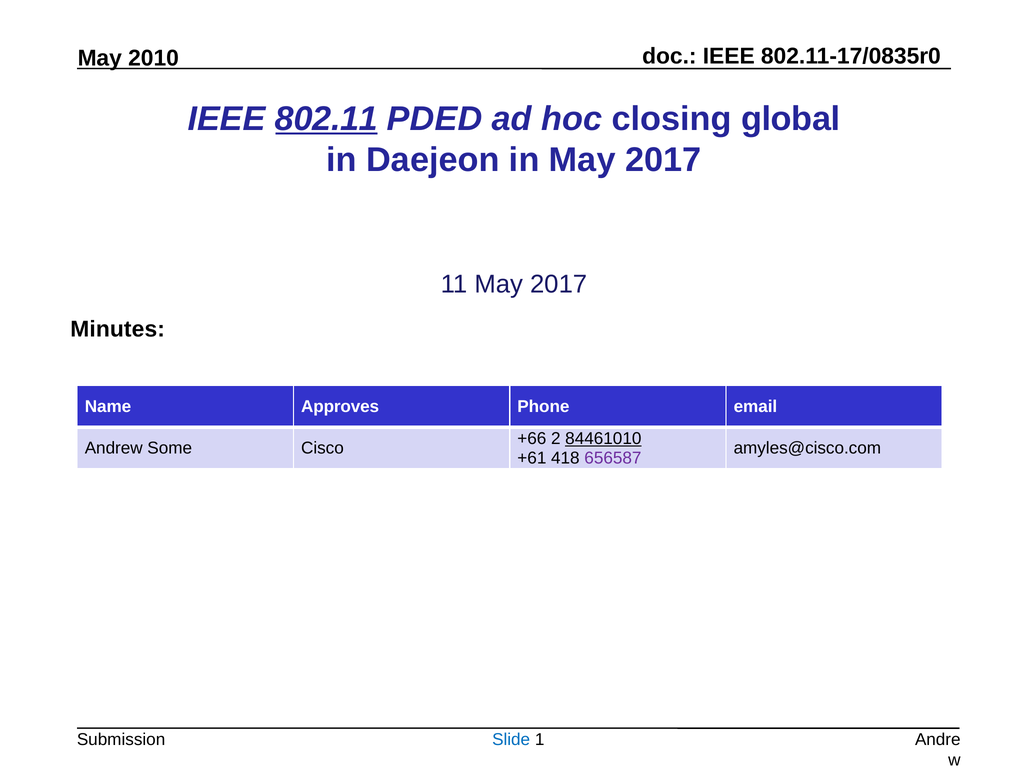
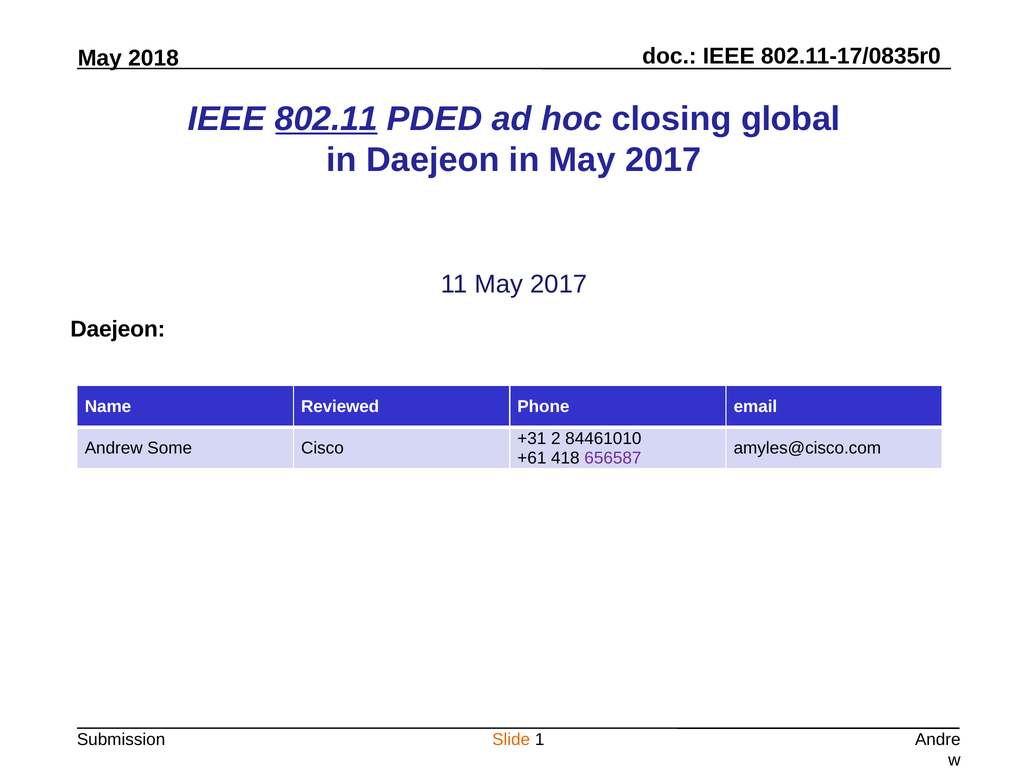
2010: 2010 -> 2018 (154, 58)
Minutes: Minutes -> Daejeon (118, 329)
Approves: Approves -> Reviewed (340, 407)
+66: +66 -> +31 (532, 439)
84461010 underline: present -> none (603, 439)
Slide colour: blue -> orange (511, 739)
